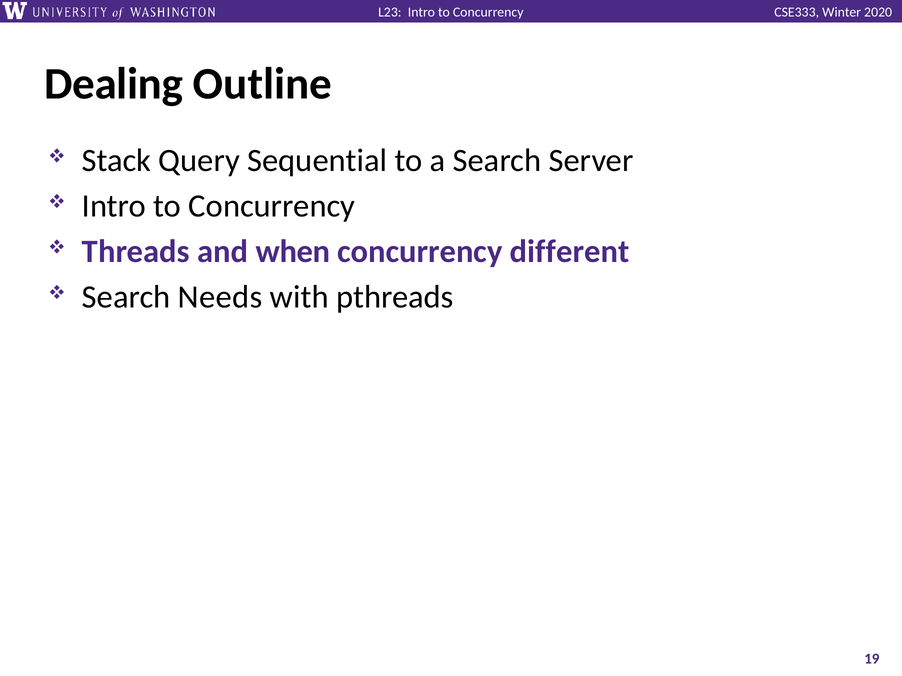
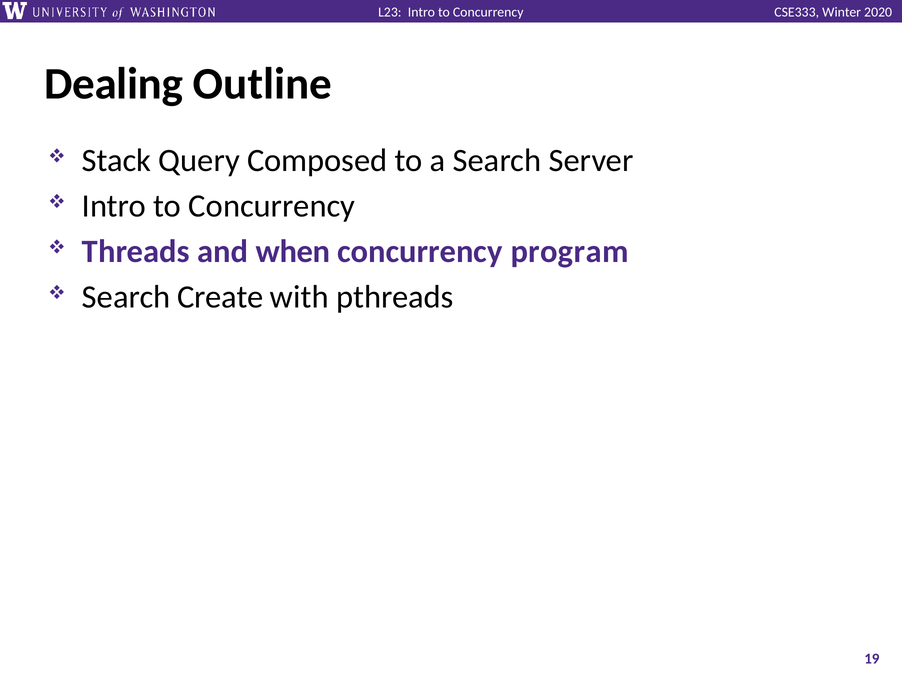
Sequential: Sequential -> Composed (317, 161)
different: different -> program (570, 252)
Needs: Needs -> Create (220, 297)
